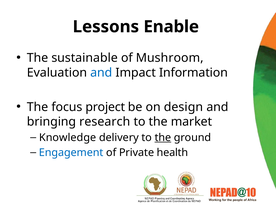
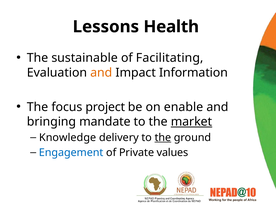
Enable: Enable -> Health (171, 27)
Mushroom: Mushroom -> Facilitating (170, 58)
and colour: blue -> orange (101, 73)
design: design -> enable (184, 107)
research: research -> mandate (105, 122)
market underline: none -> present (191, 122)
health: health -> values (172, 153)
